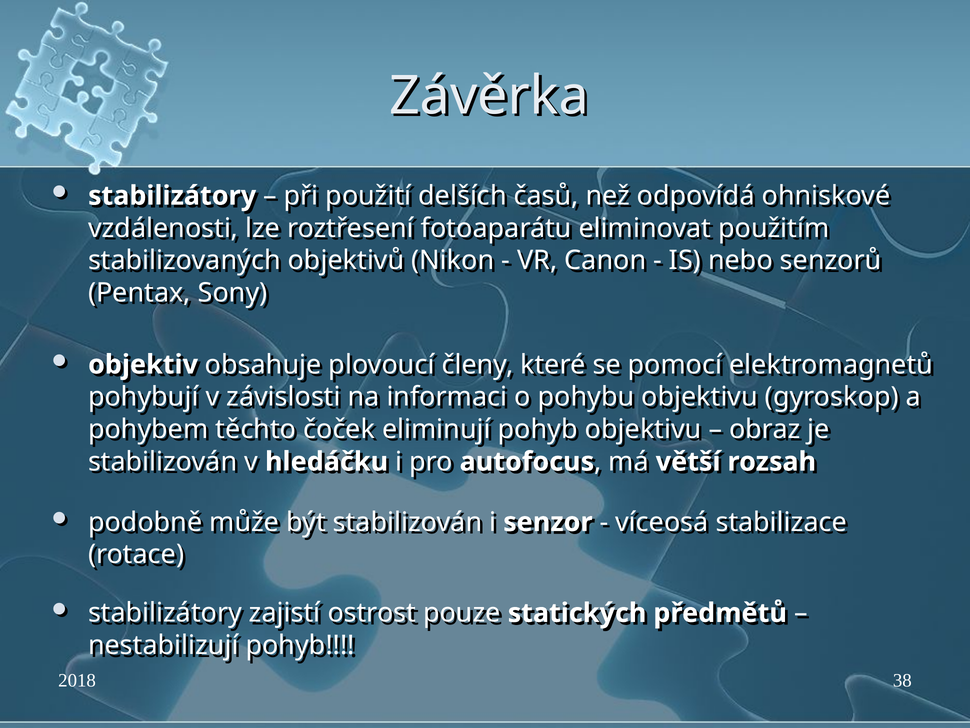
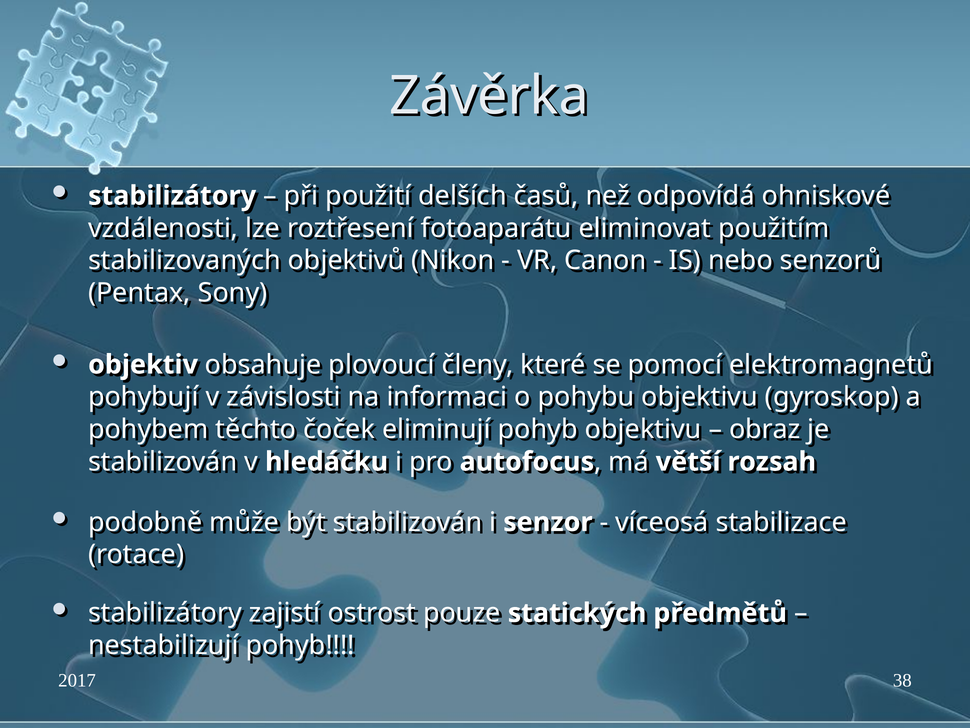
2018: 2018 -> 2017 (77, 680)
